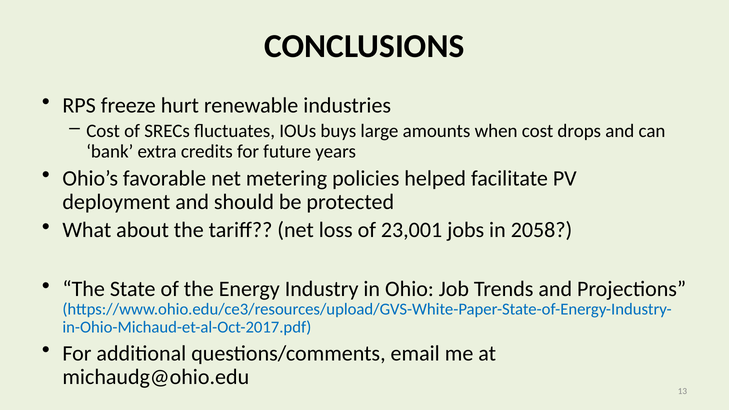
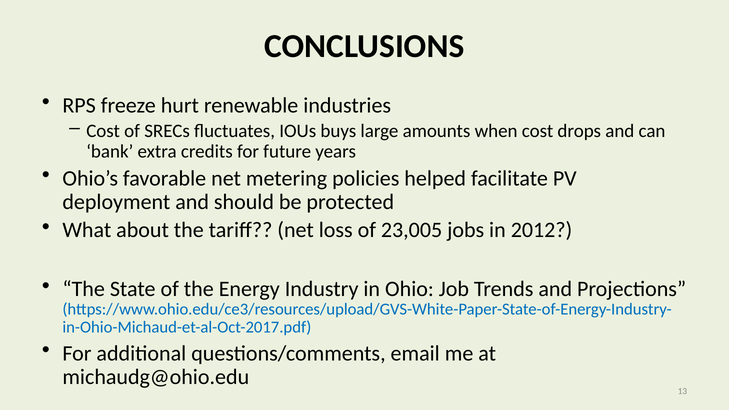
23,001: 23,001 -> 23,005 (412, 230)
2058: 2058 -> 2012 (542, 230)
